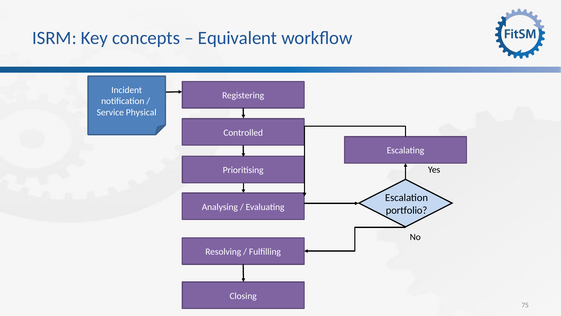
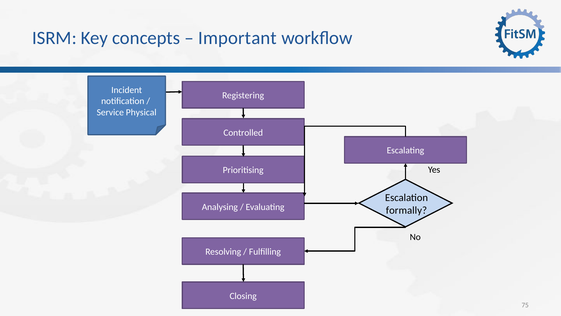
Equivalent: Equivalent -> Important (237, 38)
portfolio: portfolio -> formally (406, 210)
